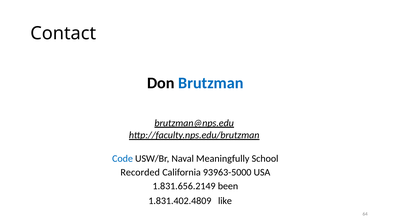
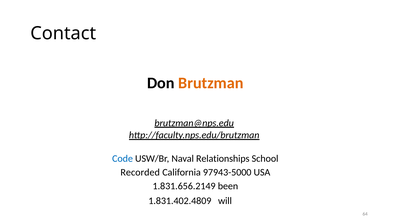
Brutzman colour: blue -> orange (211, 83)
Meaningfully: Meaningfully -> Relationships (223, 158)
93963-5000: 93963-5000 -> 97943-5000 (227, 172)
like: like -> will (225, 201)
